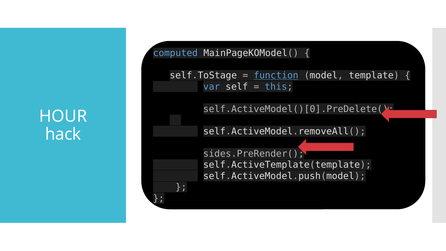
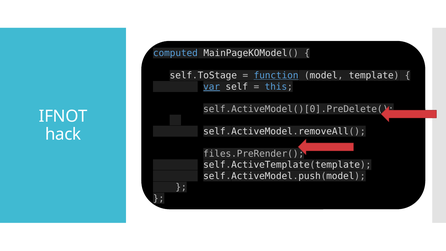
var underline: none -> present (212, 87)
HOUR: HOUR -> IFNOT (63, 116)
sides.PreRender(: sides.PreRender( -> files.PreRender( (254, 154)
